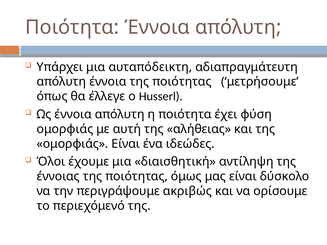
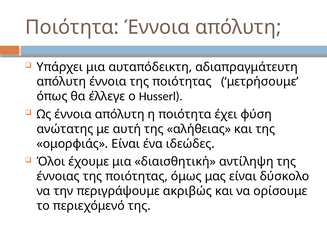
ομορφιάς: ομορφιάς -> ανώτατης (65, 129)
